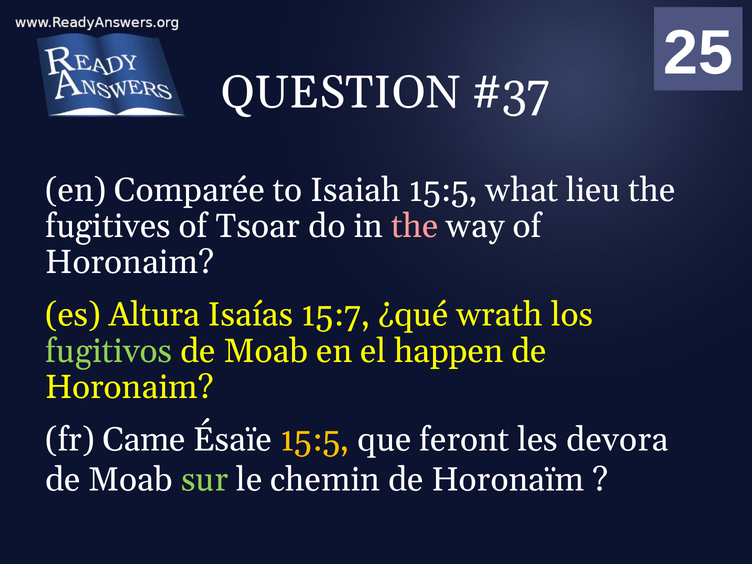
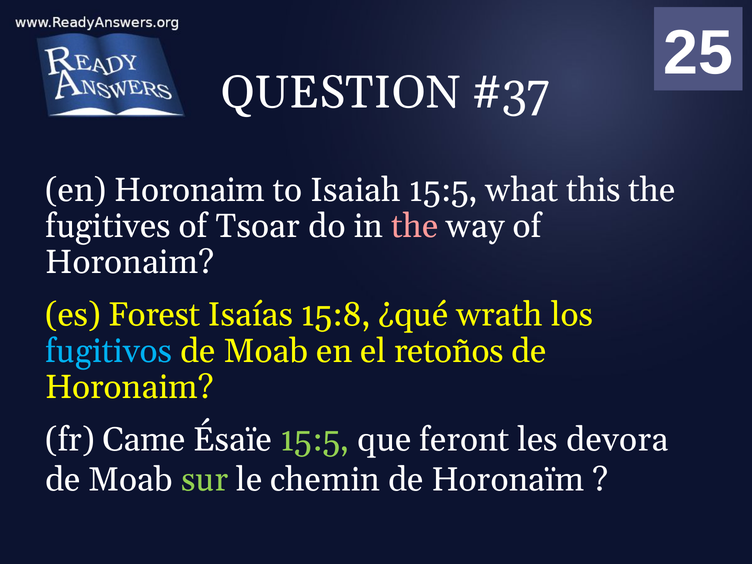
en Comparée: Comparée -> Horonaim (190, 190)
lieu: lieu -> this (593, 190)
Altura: Altura -> Forest (154, 315)
15:7: 15:7 -> 15:8 (336, 315)
fugitivos colour: light green -> light blue (109, 351)
happen: happen -> retoños (449, 351)
15:5 colour: yellow -> light green (315, 440)
